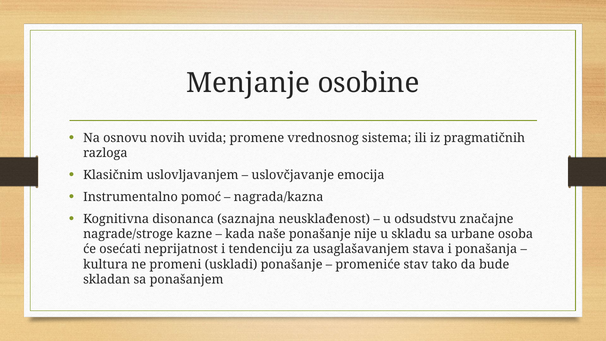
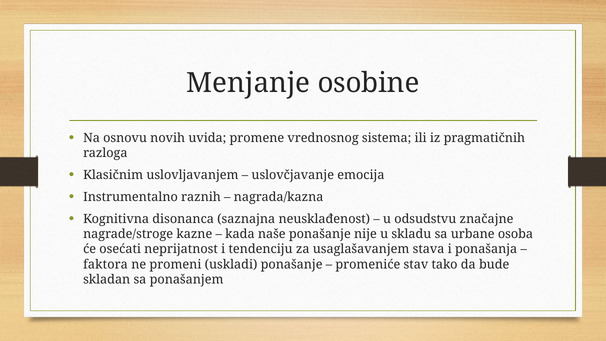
pomoć: pomoć -> raznih (201, 197)
kultura: kultura -> faktora (106, 264)
